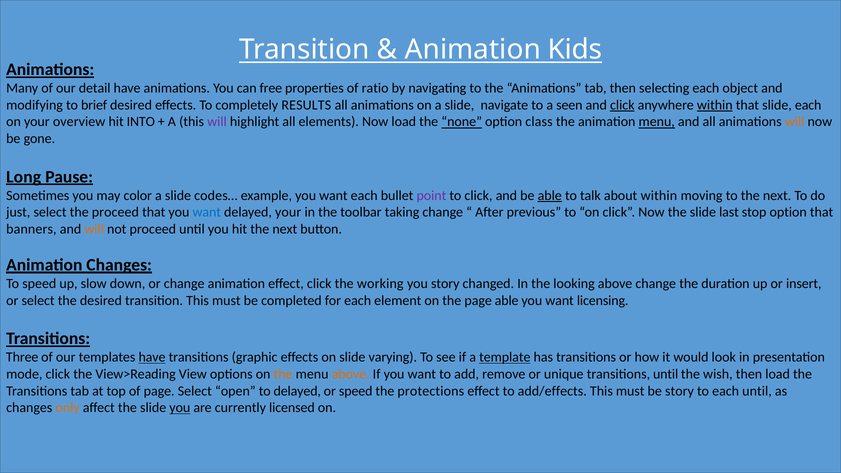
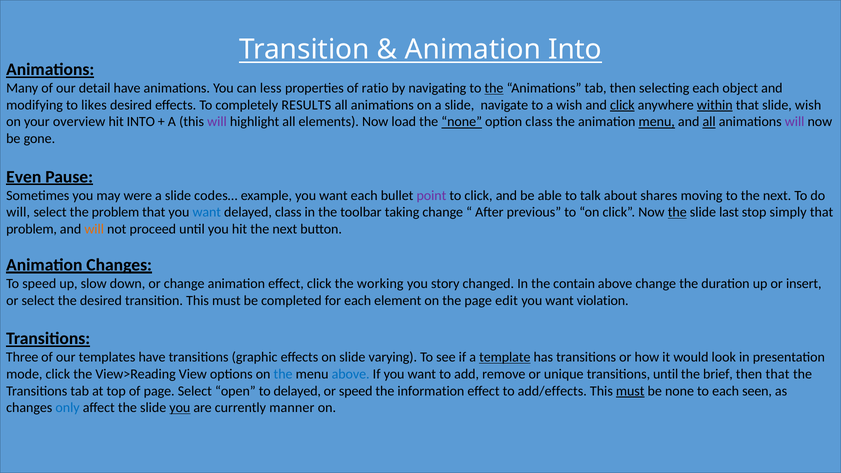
Animation Kids: Kids -> Into (575, 50)
free: free -> less (271, 88)
the underline: none -> present (494, 88)
brief: brief -> likes (94, 105)
a seen: seen -> wish (569, 105)
slide each: each -> wish (808, 105)
all underline: none -> present (709, 122)
will colour: orange -> purple (795, 122)
Long: Long -> Even (24, 177)
color: color -> were (138, 195)
able underline: present -> none (550, 195)
about within: within -> shares (659, 195)
just: just -> will (18, 212)
the proceed: proceed -> problem (115, 212)
delayed your: your -> class (288, 212)
the underline: none -> present (677, 212)
stop option: option -> simply (788, 212)
banners: banners -> problem (32, 229)
looking: looking -> contain (574, 284)
page able: able -> edit (507, 301)
licensing: licensing -> violation (603, 301)
have underline: present -> none (152, 357)
the colour: orange -> blue (283, 374)
above colour: orange -> blue (351, 374)
wish: wish -> brief (718, 374)
then load: load -> that (778, 374)
protections: protections -> information (431, 391)
must underline: none -> present (630, 391)
be story: story -> none (680, 391)
each until: until -> seen (757, 391)
only colour: orange -> blue (68, 408)
licensed: licensed -> manner (292, 408)
